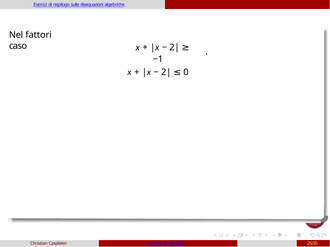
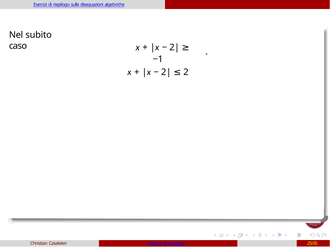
fattori: fattori -> subito (39, 35)
0: 0 -> 2 (186, 72)
